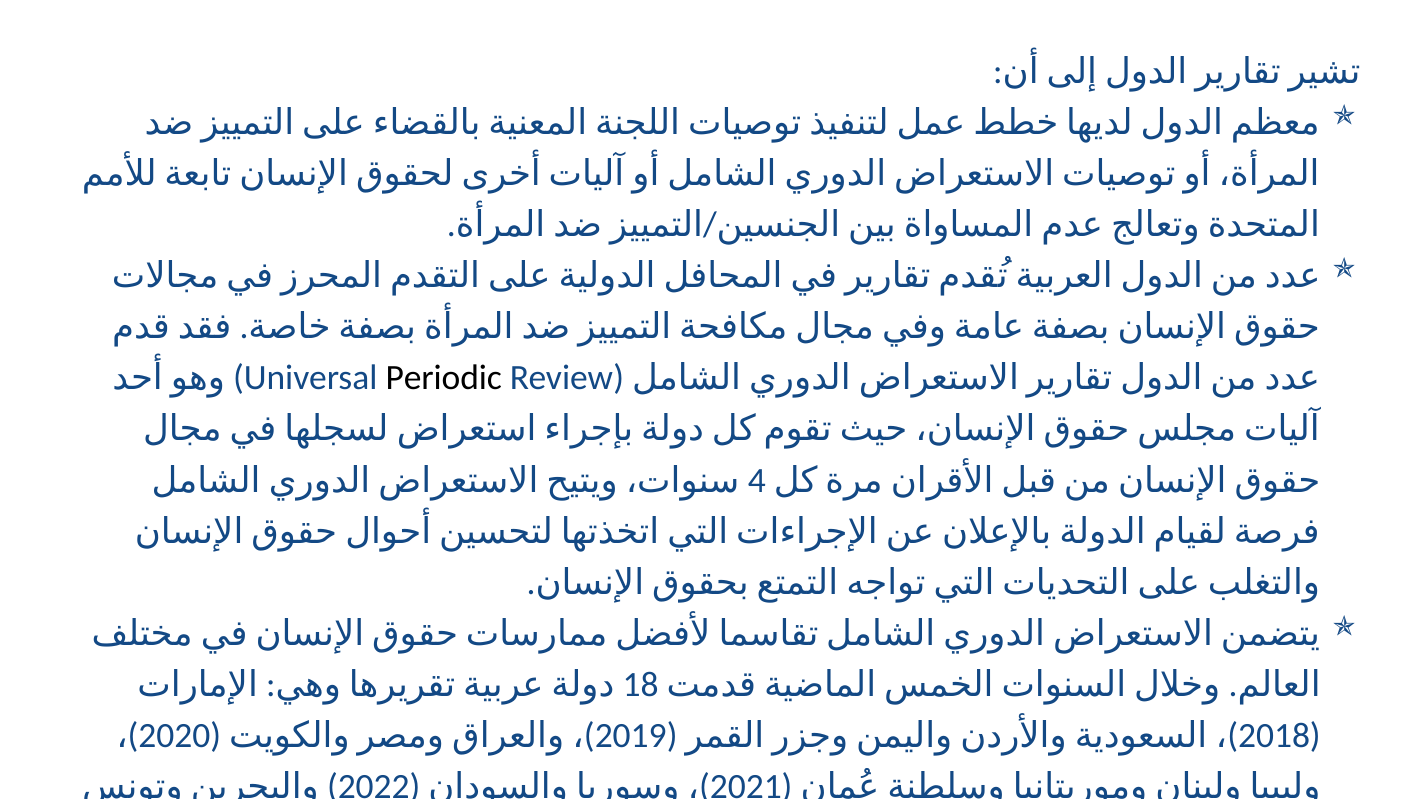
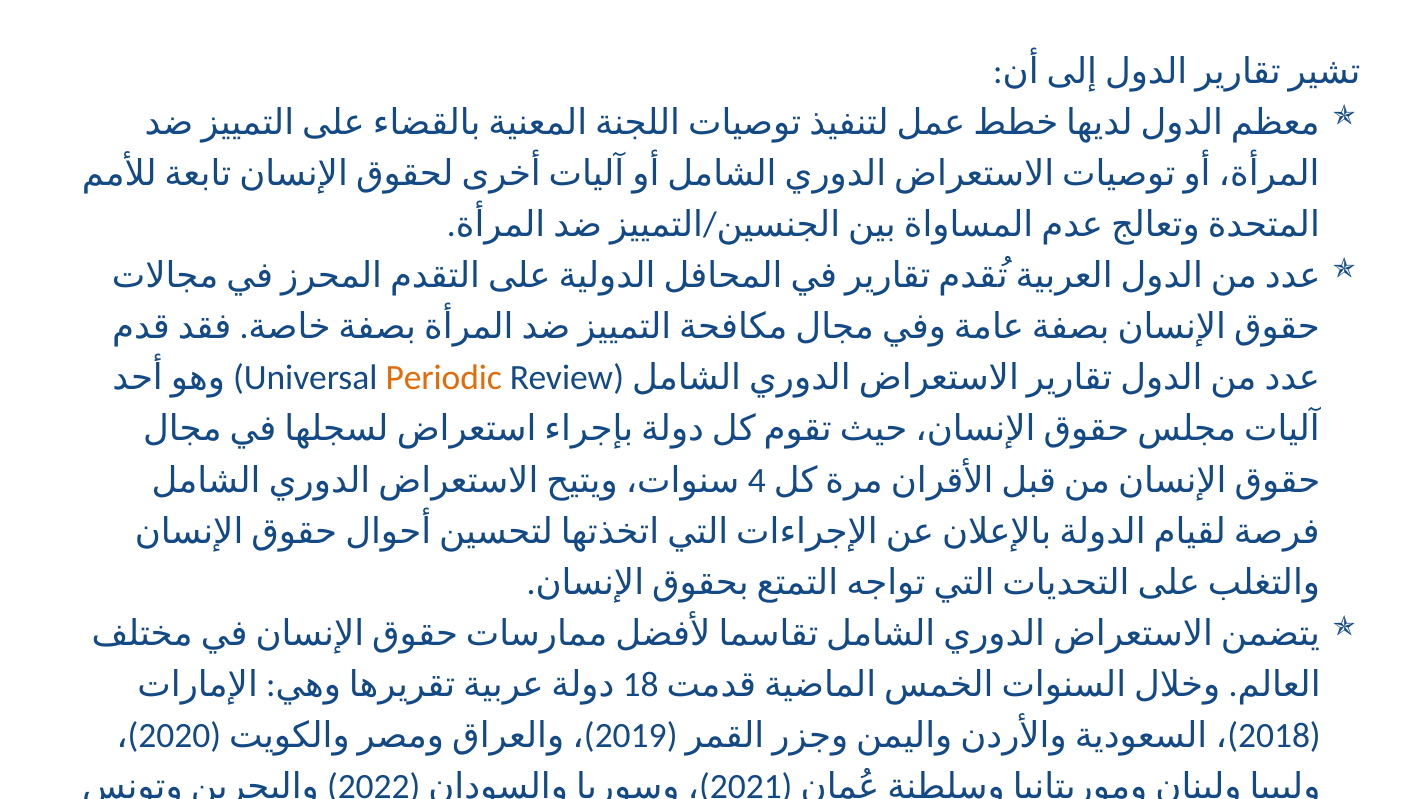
Periodic colour: black -> orange (444, 378)
